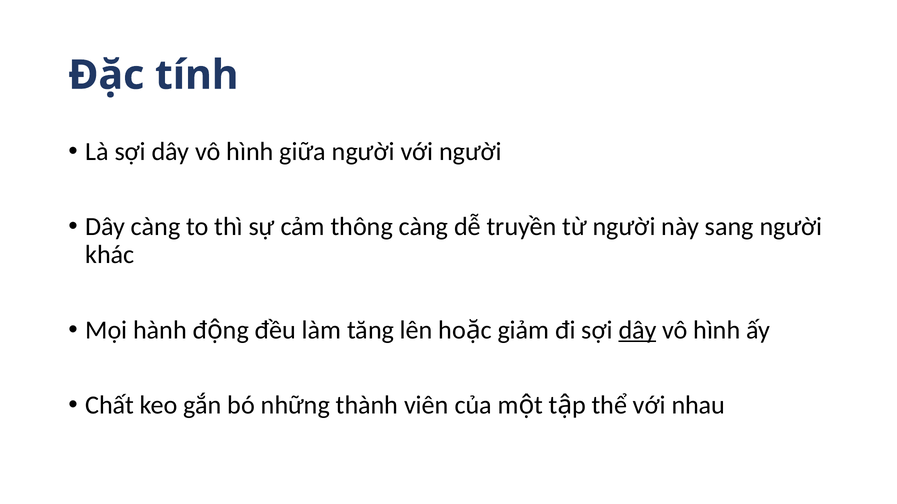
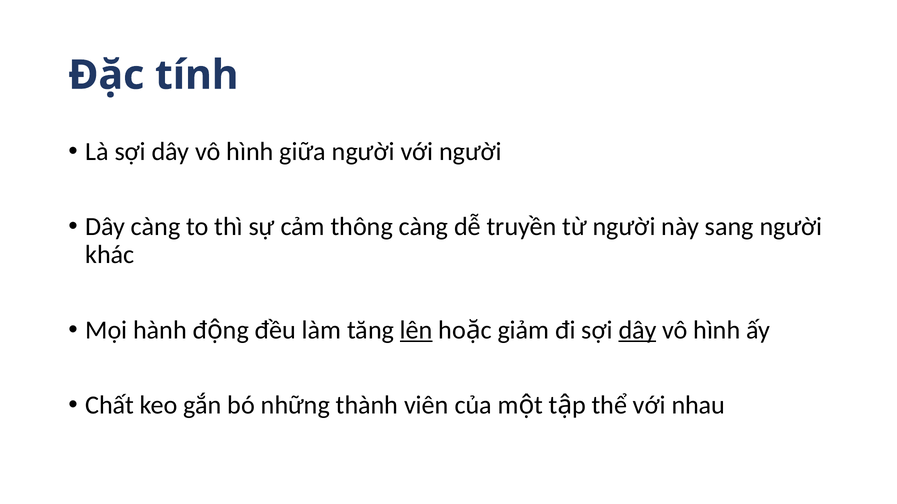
lên underline: none -> present (416, 330)
